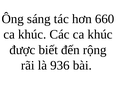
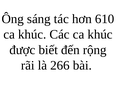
660: 660 -> 610 (105, 19)
936: 936 -> 266 (60, 65)
